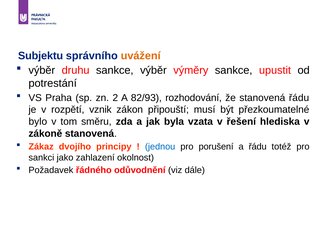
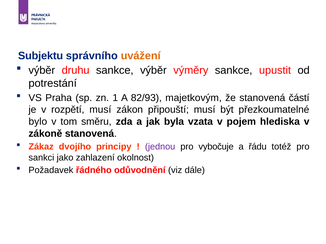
2: 2 -> 1 (115, 98)
rozhodování: rozhodování -> majetkovým (193, 98)
stanovená řádu: řádu -> částí (299, 98)
rozpětí vznik: vznik -> musí (100, 110)
řešení: řešení -> pojem (241, 122)
jednou colour: blue -> purple (160, 147)
porušení: porušení -> vybočuje (216, 147)
